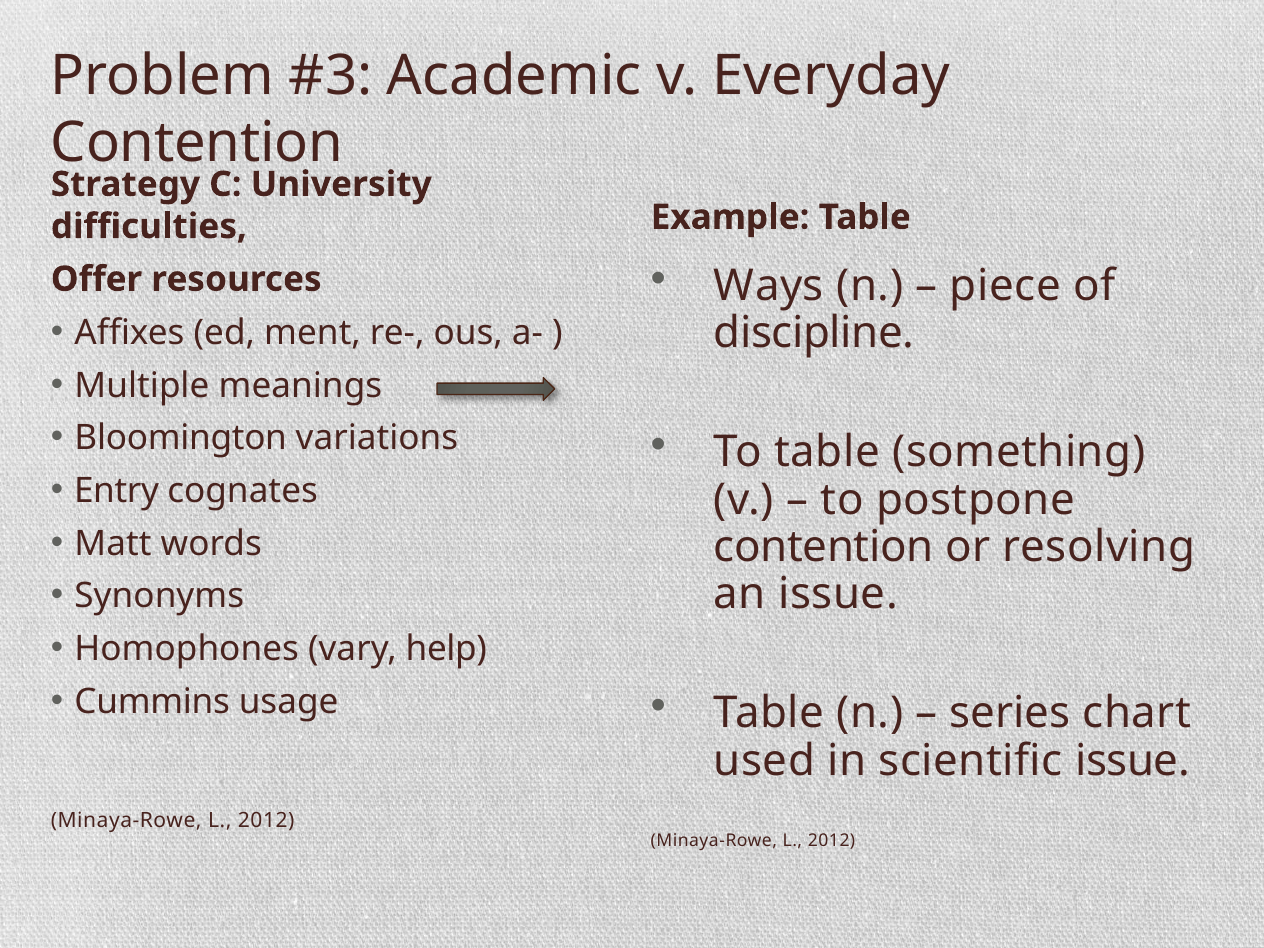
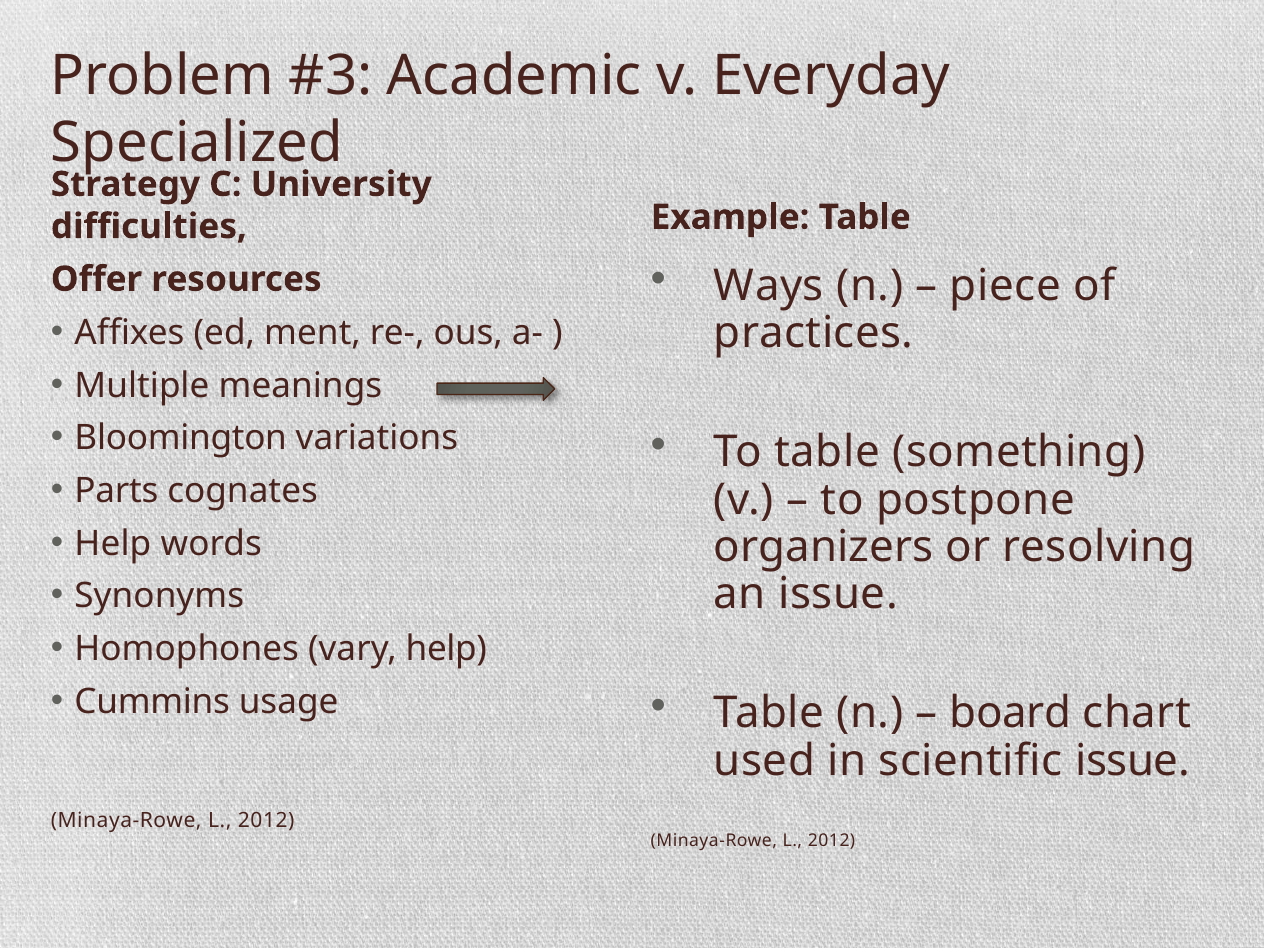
Contention: Contention -> Specialized (197, 143)
discipline: discipline -> practices (814, 333)
Entry: Entry -> Parts (116, 491)
Matt: Matt -> Help (113, 544)
contention: contention -> organizers (824, 547)
series: series -> board (1010, 713)
